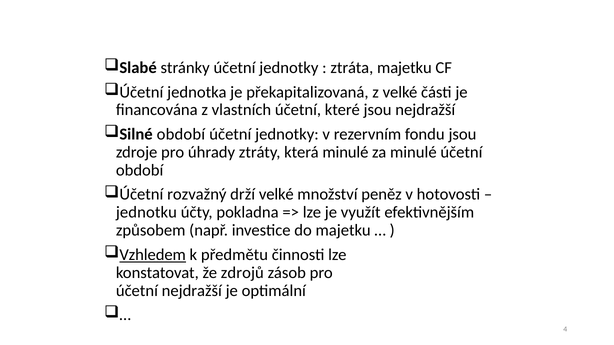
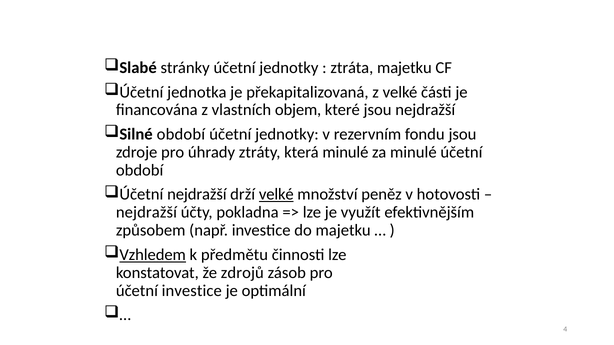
vlastních účetní: účetní -> objem (298, 110)
Účetní rozvažný: rozvažný -> nejdražší (197, 195)
velké underline: none -> present (276, 195)
jednotku: jednotku -> nejdražší (146, 213)
účetní nejdražší: nejdražší -> investice (192, 291)
